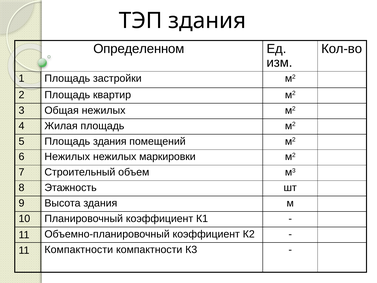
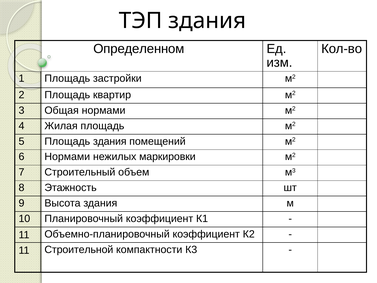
Общая нежилых: нежилых -> нормами (104, 110)
6 Нежилых: Нежилых -> Нормами (67, 157)
11 Компактности: Компактности -> Строительной (79, 249)
